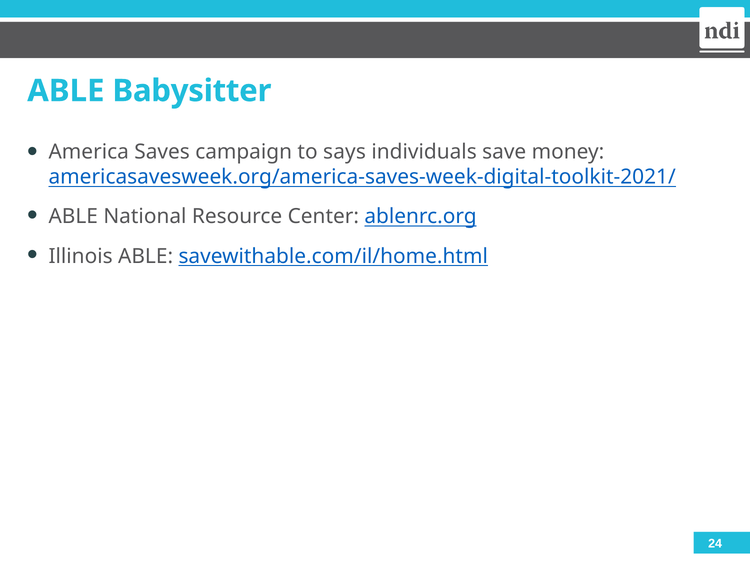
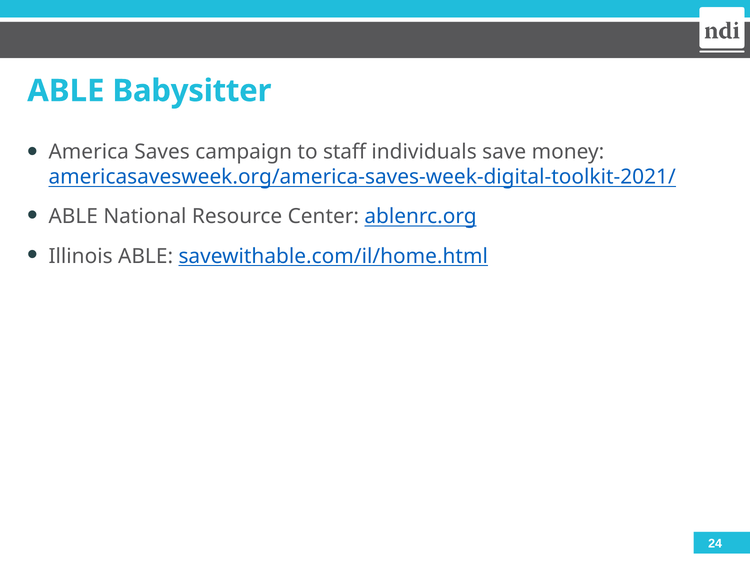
says: says -> staff (345, 152)
